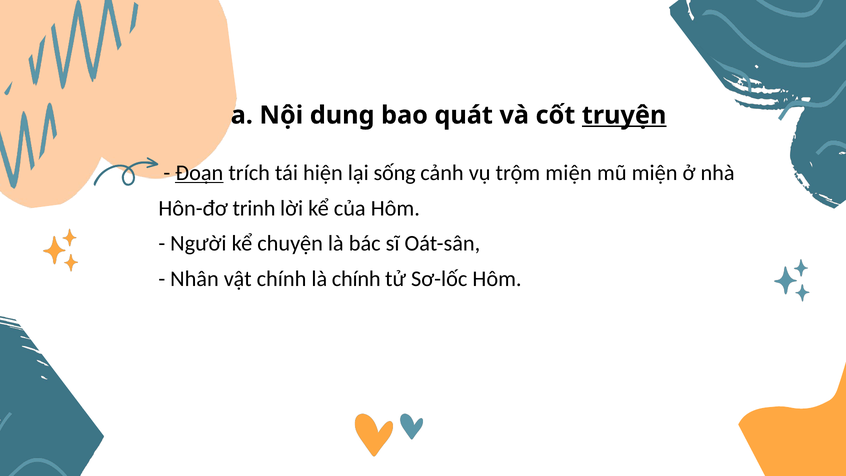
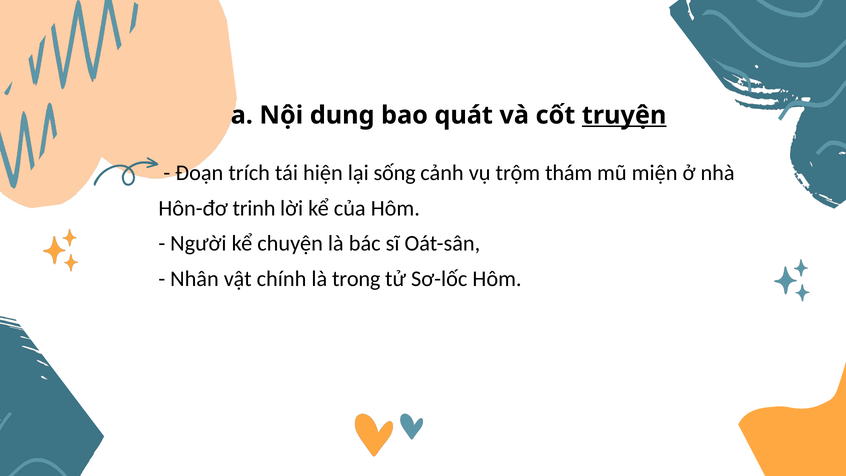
Đoạn underline: present -> none (199, 173)
trộm miện: miện -> thám (569, 173)
là chính: chính -> trong (356, 279)
